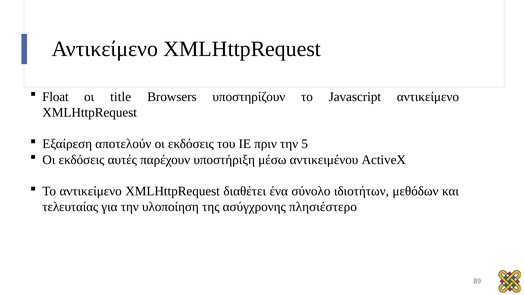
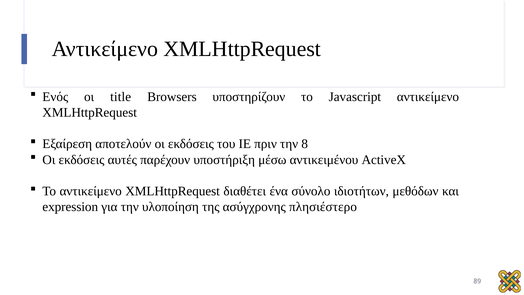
Float: Float -> Ενός (55, 97)
5: 5 -> 8 (305, 144)
τελευταίας: τελευταίας -> expression (70, 207)
